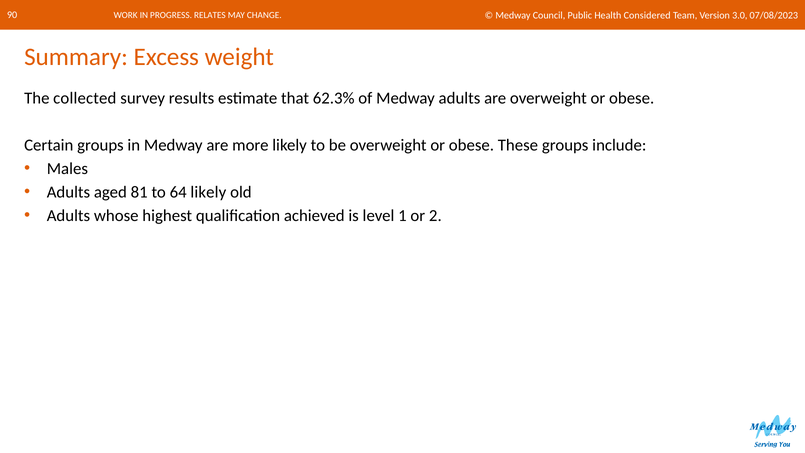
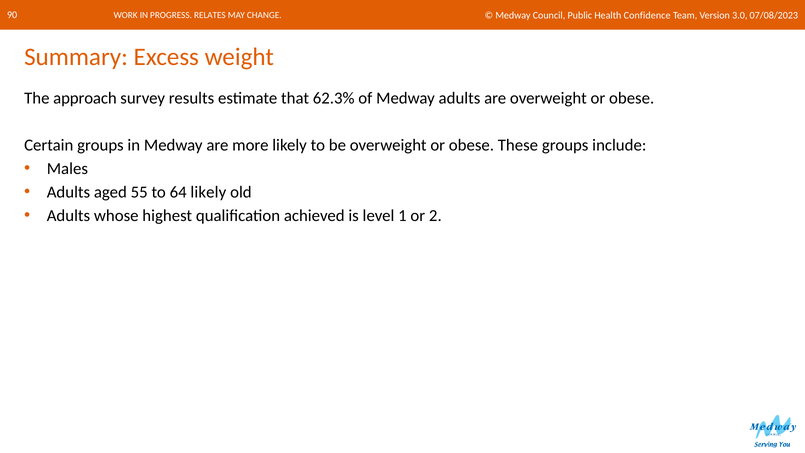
Considered: Considered -> Confidence (647, 16)
collected: collected -> approach (85, 98)
81: 81 -> 55 (139, 192)
